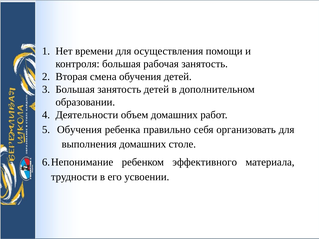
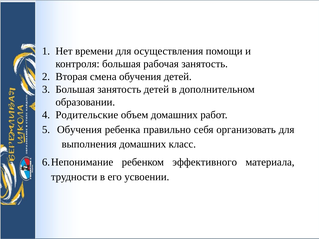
Деятельности: Деятельности -> Родительские (87, 115)
столе: столе -> класс (182, 144)
